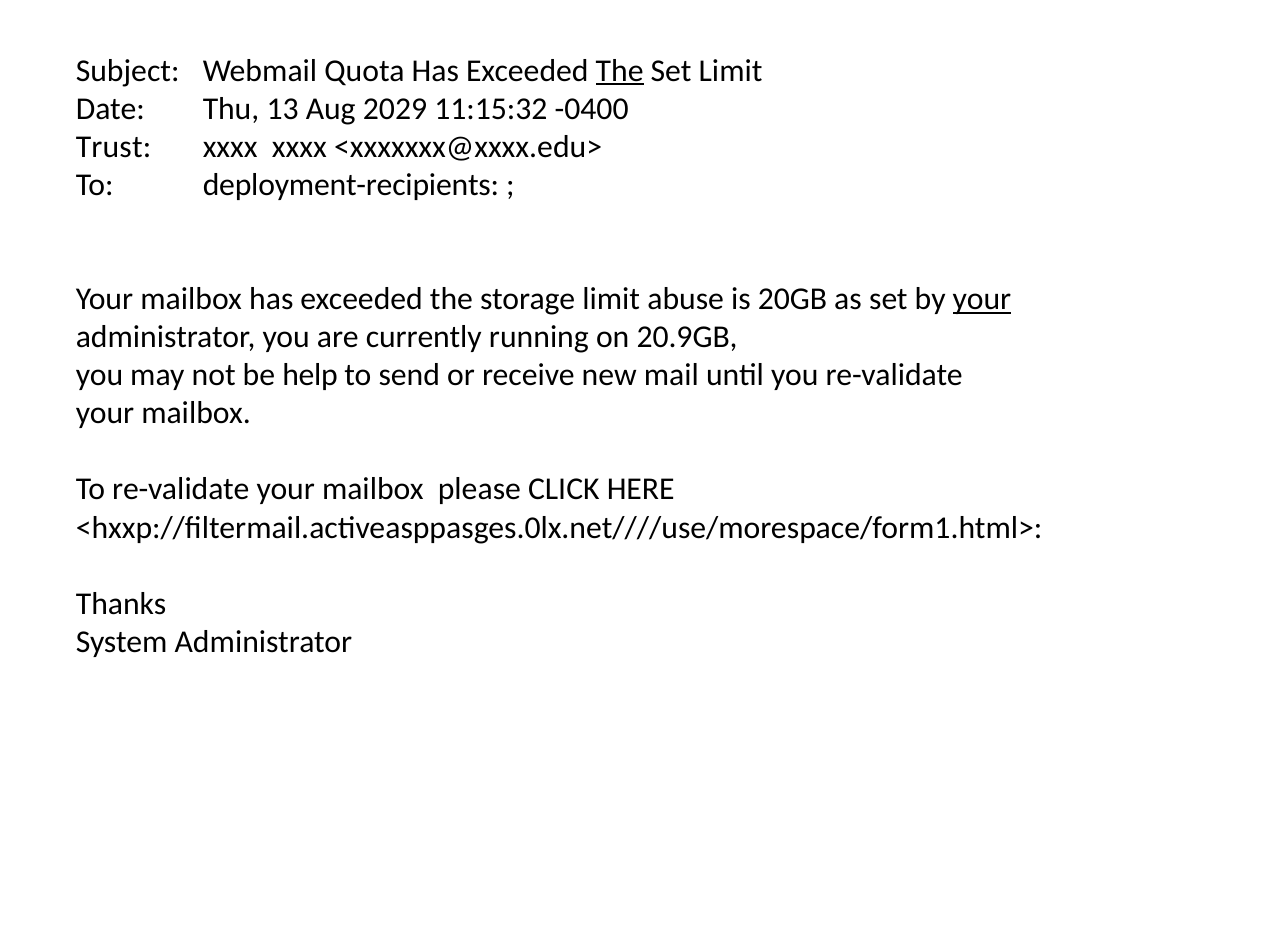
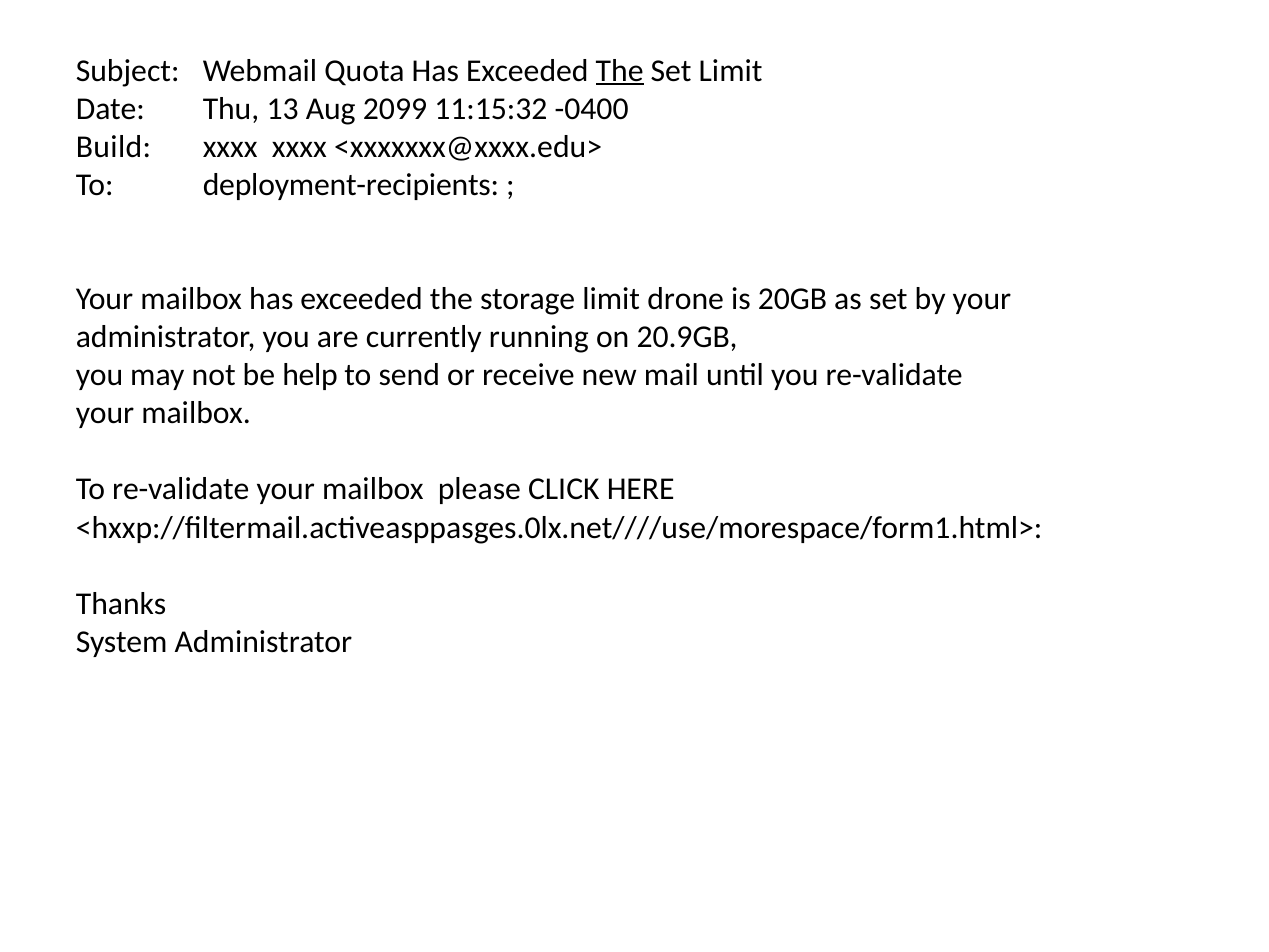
2029: 2029 -> 2099 (395, 109)
Trust: Trust -> Build (113, 147)
abuse: abuse -> drone (686, 299)
your underline: present -> none (982, 299)
